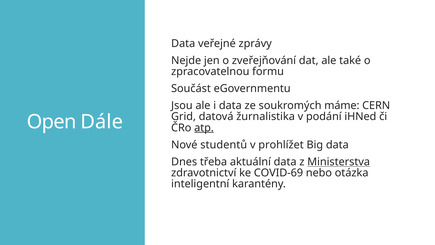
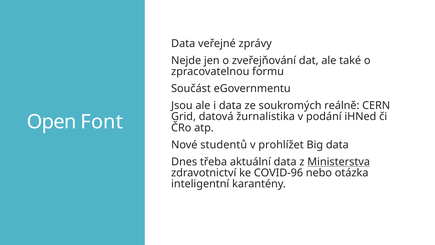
máme: máme -> reálně (342, 105)
Dále: Dále -> Font (102, 122)
atp underline: present -> none (204, 128)
COVID-69: COVID-69 -> COVID-96 (279, 173)
